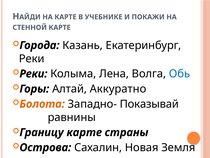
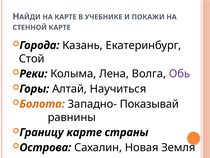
Реки: Реки -> Стой (32, 59)
Обь colour: blue -> purple (180, 74)
Аккуратно: Аккуратно -> Научиться (118, 89)
